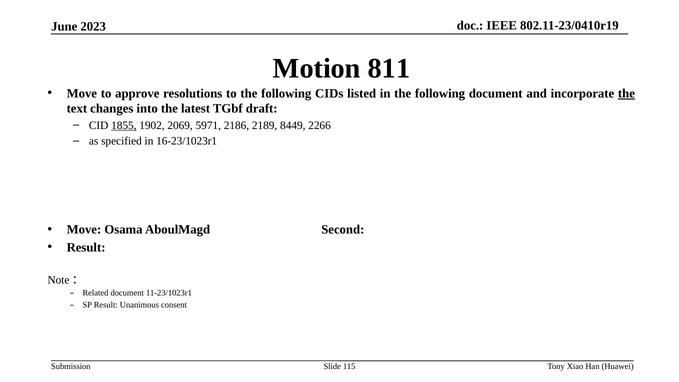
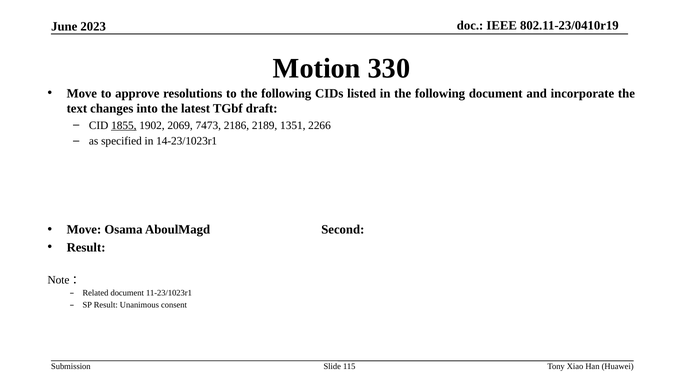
811: 811 -> 330 (389, 68)
the underline: present -> none (626, 93)
5971: 5971 -> 7473 (208, 125)
8449: 8449 -> 1351 (293, 125)
16-23/1023r1: 16-23/1023r1 -> 14-23/1023r1 (187, 141)
